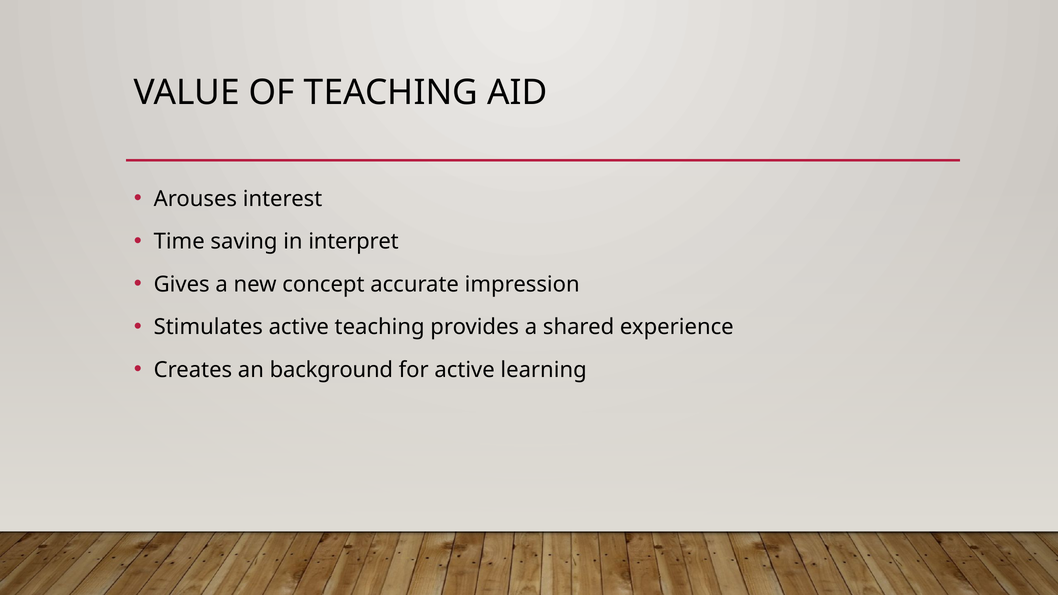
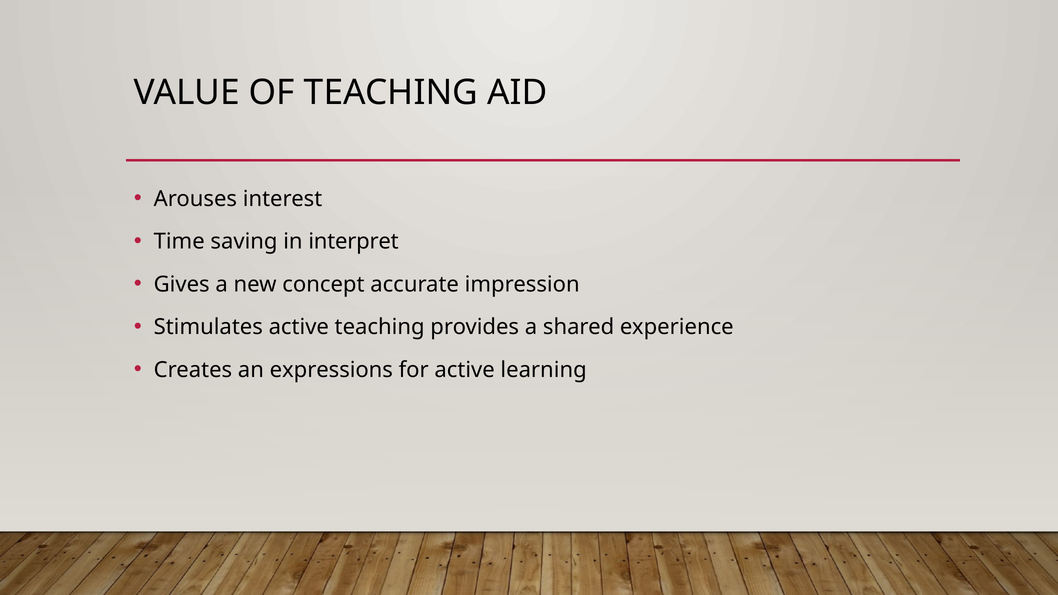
background: background -> expressions (331, 370)
